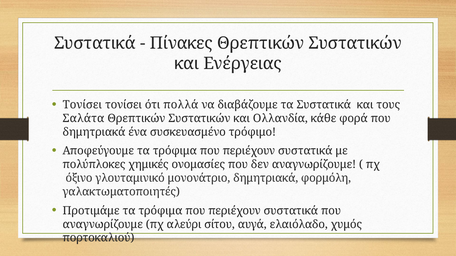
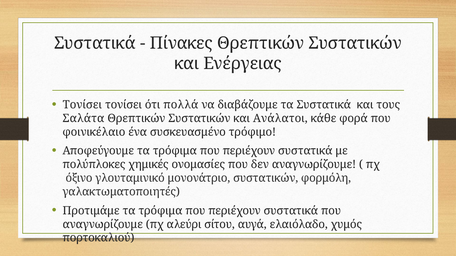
Ολλανδία: Ολλανδία -> Ανάλατοι (280, 119)
δημητριακά: δημητριακά -> φοινικέλαιο (94, 132)
μονονάτριο δημητριακά: δημητριακά -> συστατικών (266, 179)
